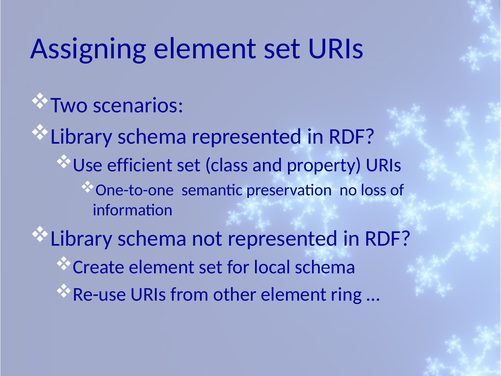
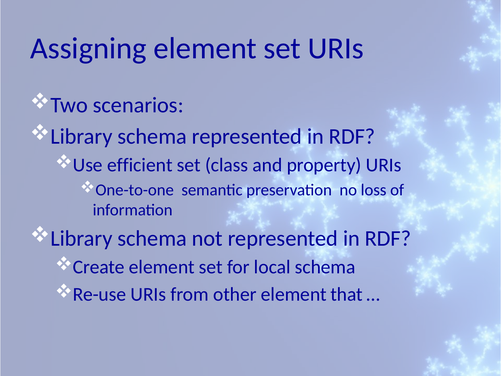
ring: ring -> that (347, 294)
